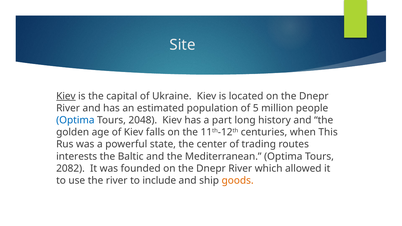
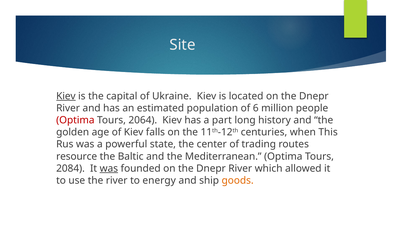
5: 5 -> 6 (256, 108)
Optima colour: blue -> red (75, 120)
2048: 2048 -> 2064 (143, 120)
interests: interests -> resource (77, 156)
2082: 2082 -> 2084 (71, 169)
was underline: none -> present (109, 169)
include: include -> energy (159, 181)
